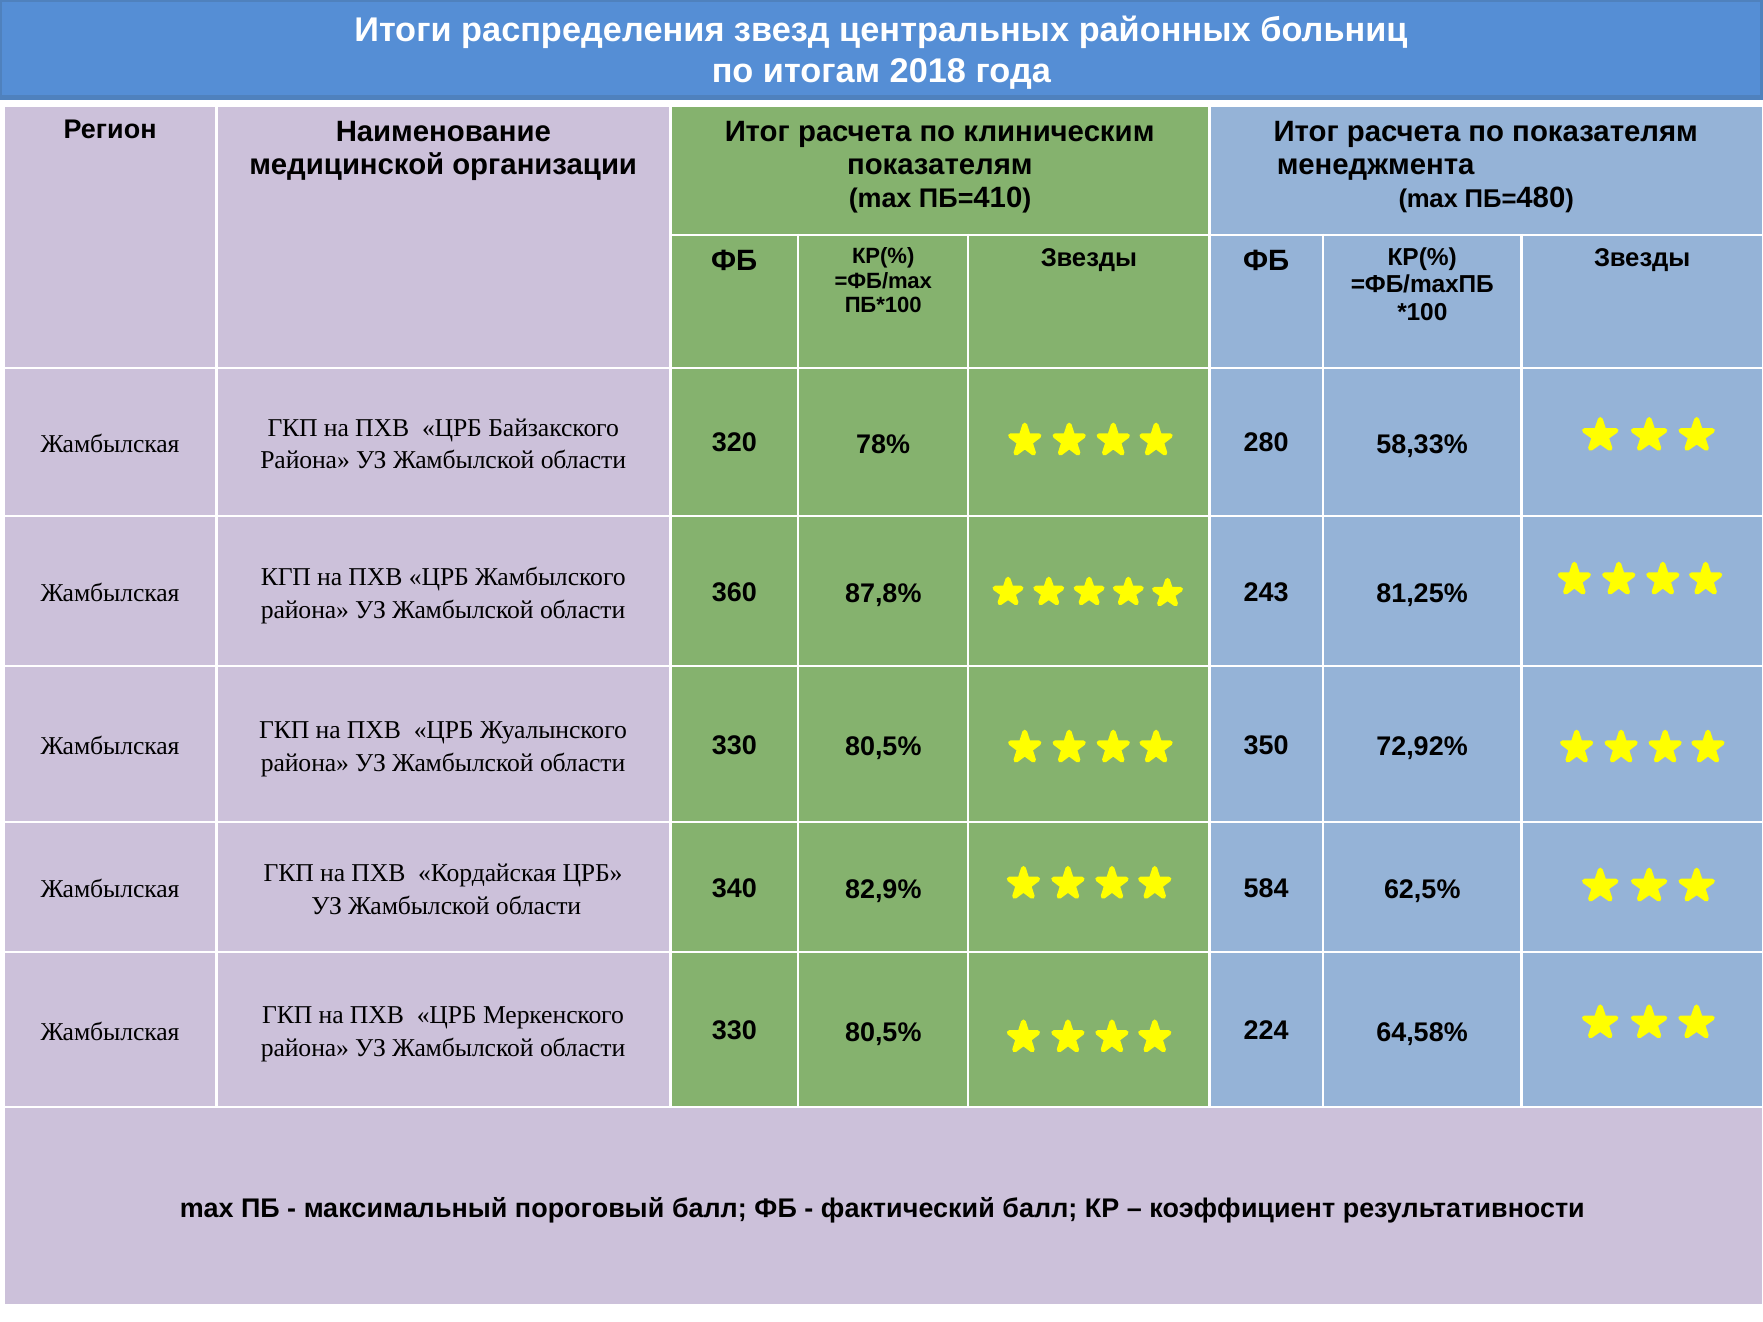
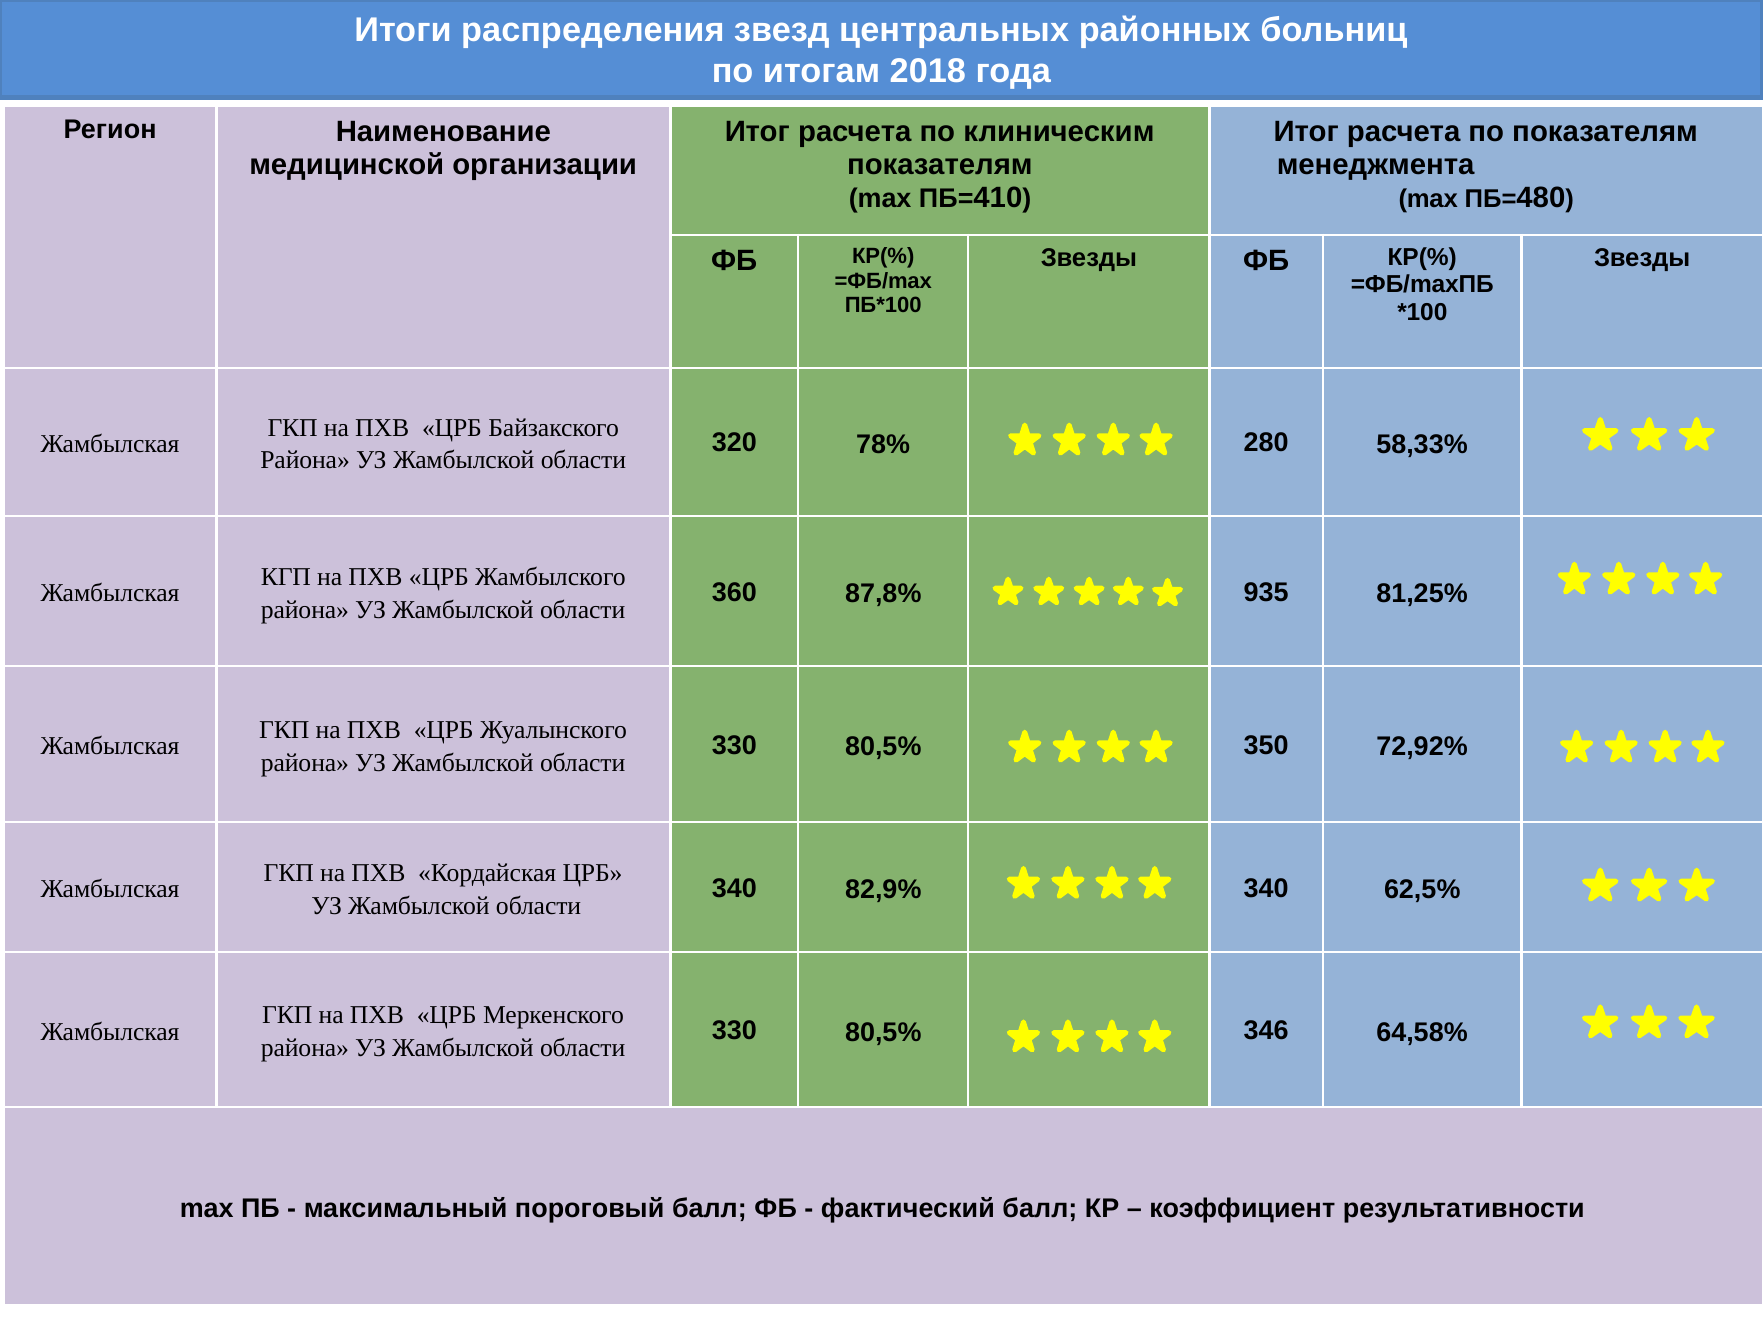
243: 243 -> 935 (1266, 592)
82,9% 584: 584 -> 340 (1266, 889)
224: 224 -> 346 (1266, 1031)
